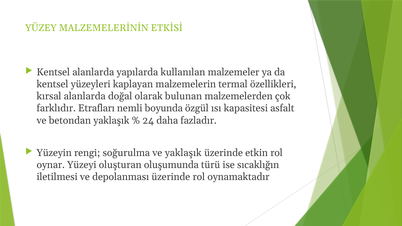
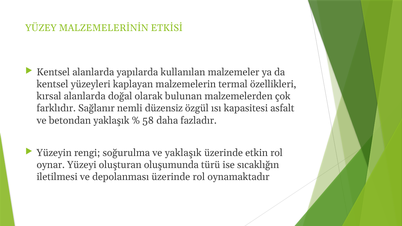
Etrafları: Etrafları -> Sağlanır (96, 108)
boyunda: boyunda -> düzensiz (164, 108)
24: 24 -> 58 (148, 120)
